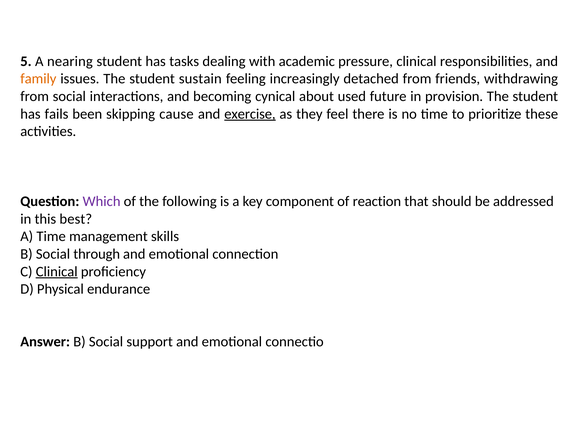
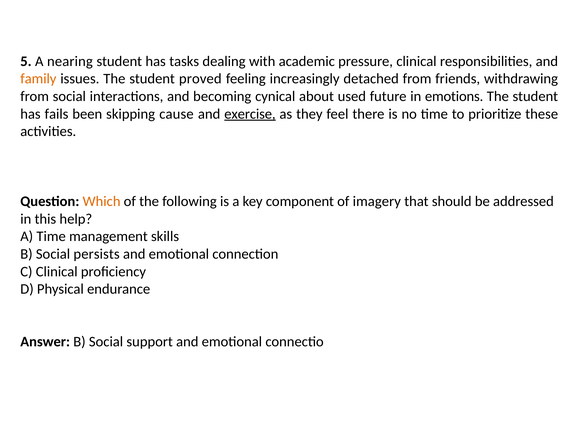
sustain: sustain -> proved (200, 79)
provision: provision -> emotions (454, 96)
Which colour: purple -> orange (102, 201)
reaction: reaction -> imagery (377, 201)
best: best -> help (76, 219)
through: through -> persists (97, 254)
Clinical underline: present -> none (57, 272)
